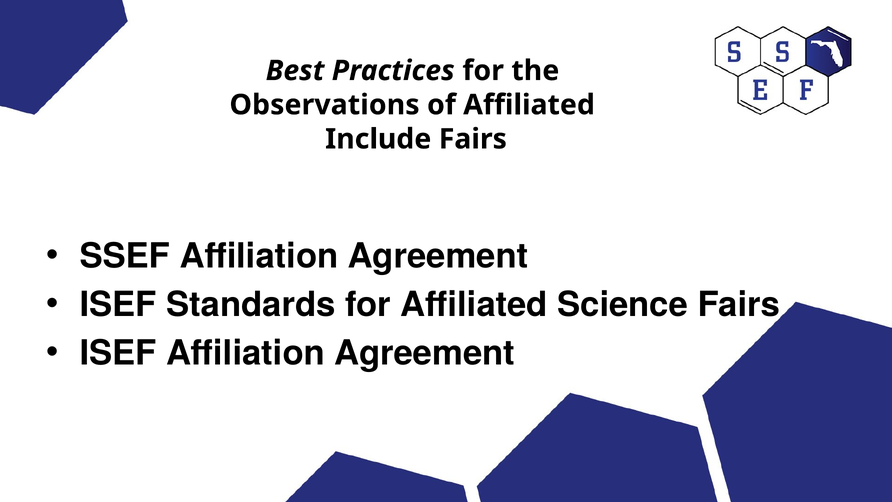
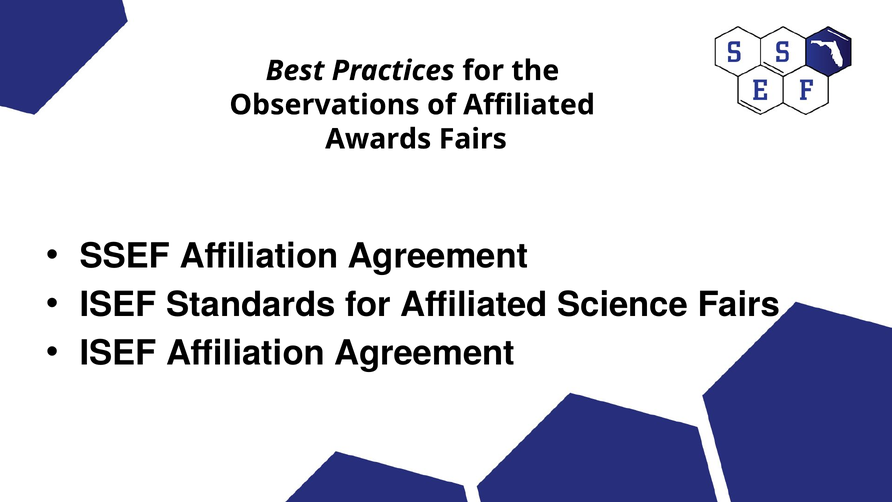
Include: Include -> Awards (378, 139)
